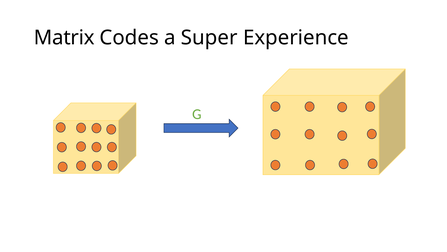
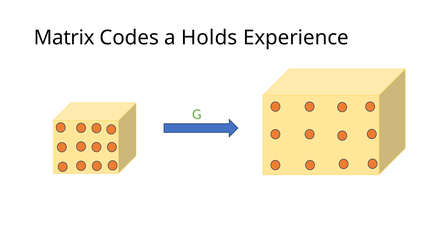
Super: Super -> Holds (209, 38)
